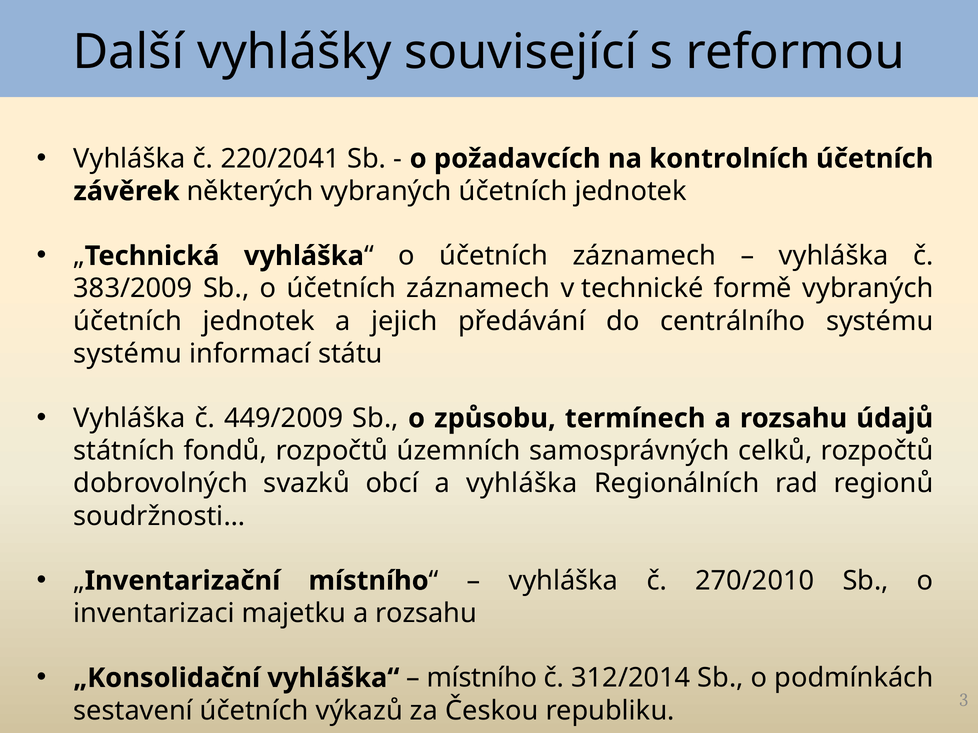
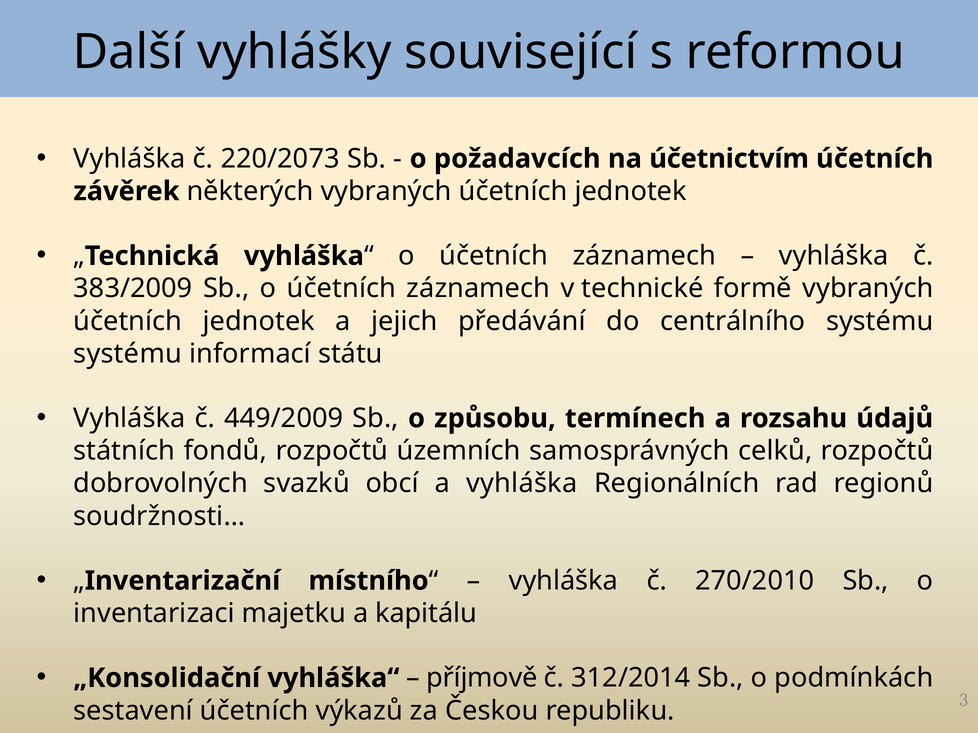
220/2041: 220/2041 -> 220/2073 (280, 159)
kontrolních: kontrolních -> účetnictvím (729, 159)
majetku a rozsahu: rozsahu -> kapitálu (426, 614)
místního: místního -> příjmově (482, 678)
